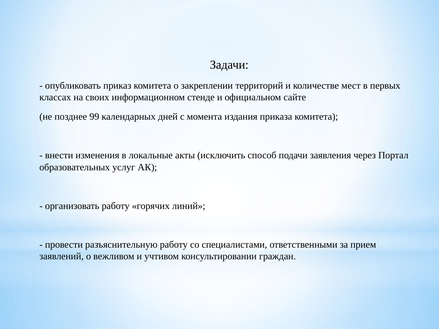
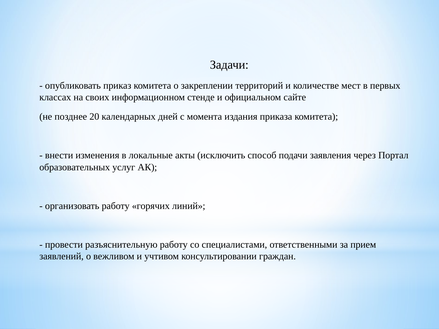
99: 99 -> 20 (94, 117)
